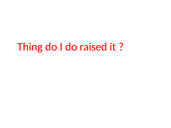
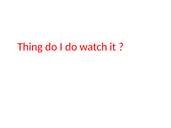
raised: raised -> watch (93, 47)
